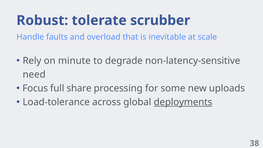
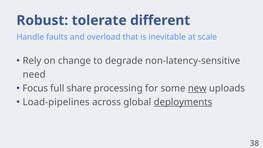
scrubber: scrubber -> different (160, 20)
minute: minute -> change (74, 61)
new underline: none -> present (197, 88)
Load-tolerance: Load-tolerance -> Load-pipelines (56, 102)
